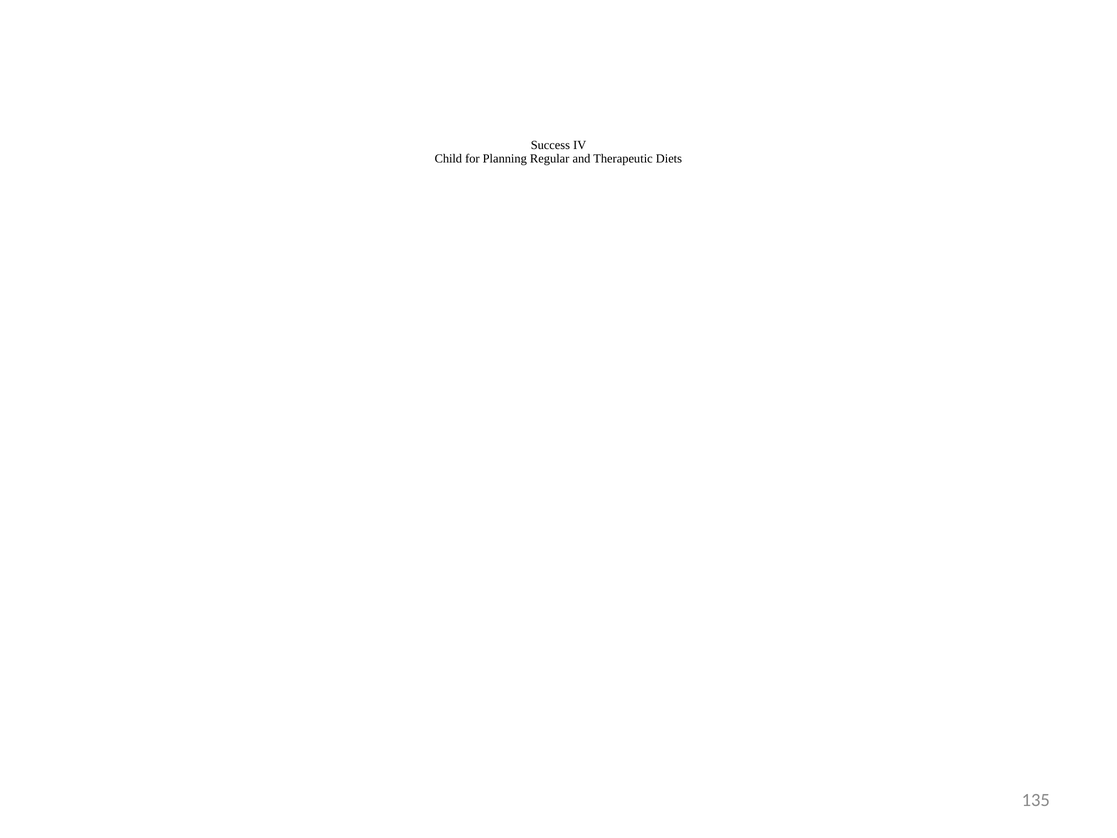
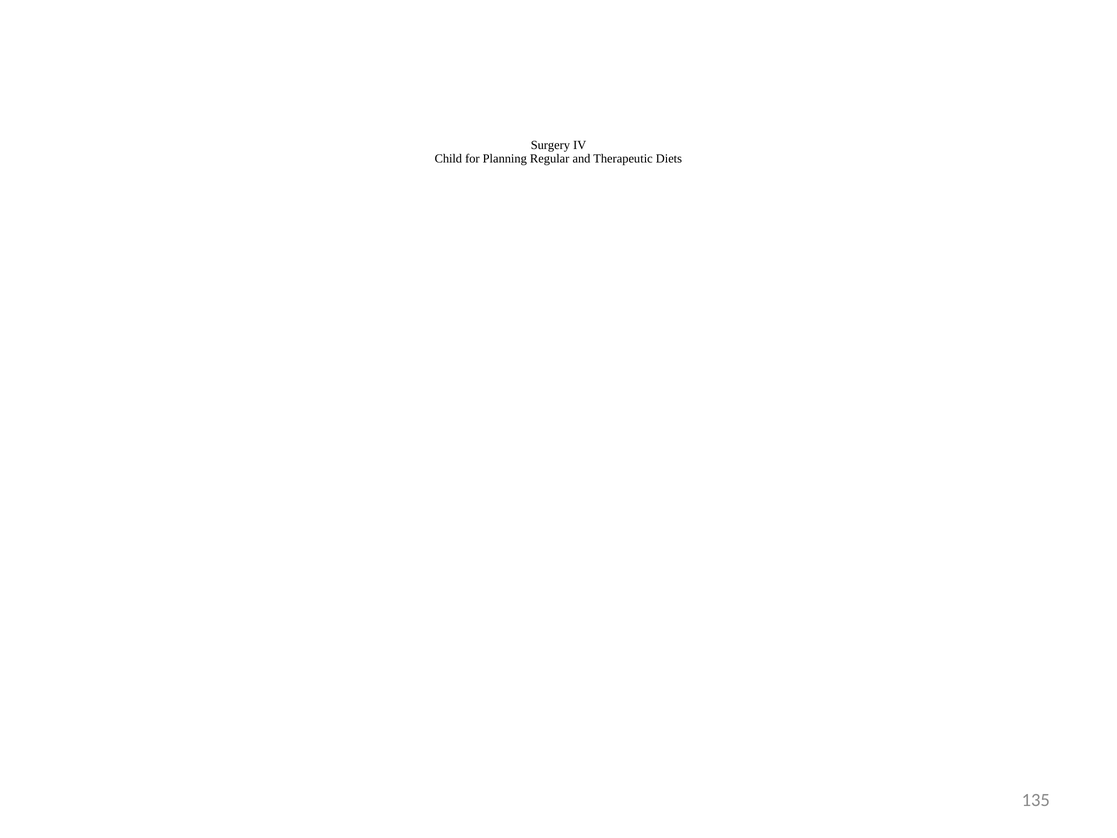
Success: Success -> Surgery (550, 145)
